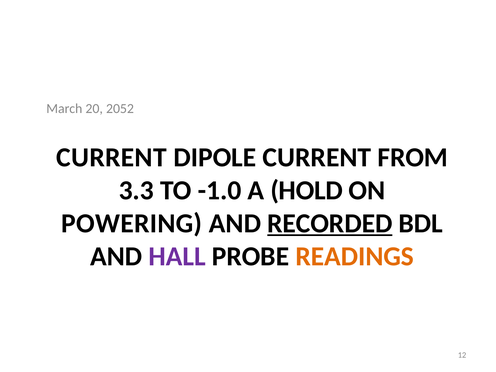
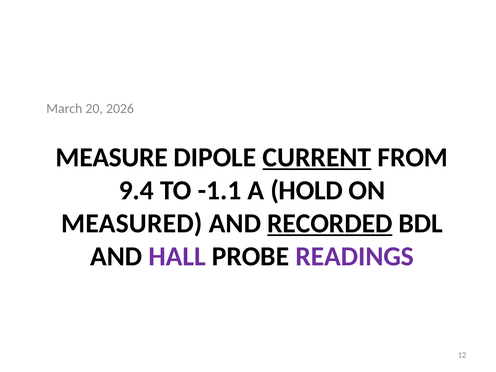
2052: 2052 -> 2026 (120, 109)
CURRENT: CURRENT -> MEASURE (112, 157)
CURRENT underline: none -> present (317, 157)
3.3: 3.3 -> 9.4 (136, 190)
-1.0: -1.0 -> -1.1 (220, 190)
POWERING: POWERING -> MEASURED (132, 223)
READINGS colour: orange -> purple (355, 256)
